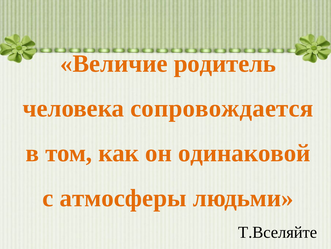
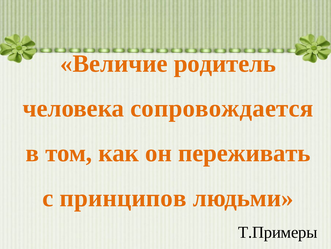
одинаковой: одинаковой -> переживать (244, 153)
атмосферы: атмосферы -> принципов (123, 197)
Т.Вселяйте: Т.Вселяйте -> Т.Примеры (278, 232)
